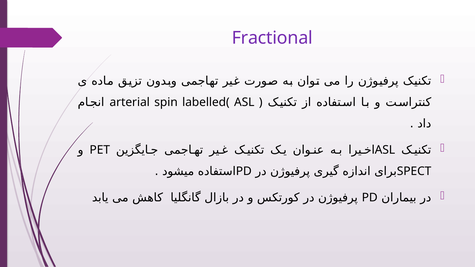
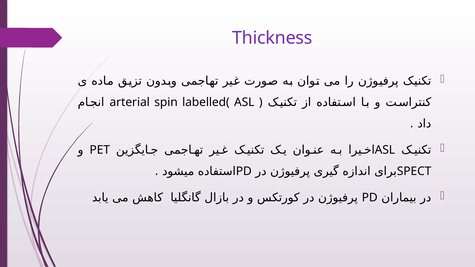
Fractional: Fractional -> Thickness (272, 38)
